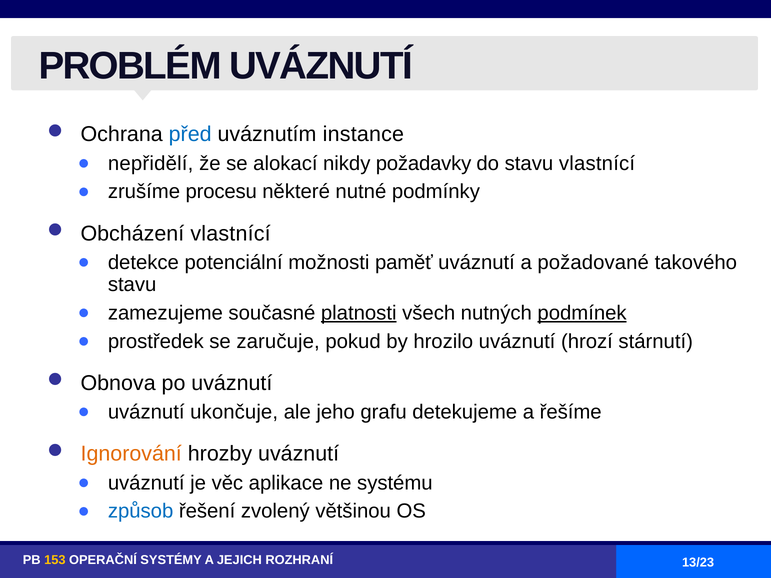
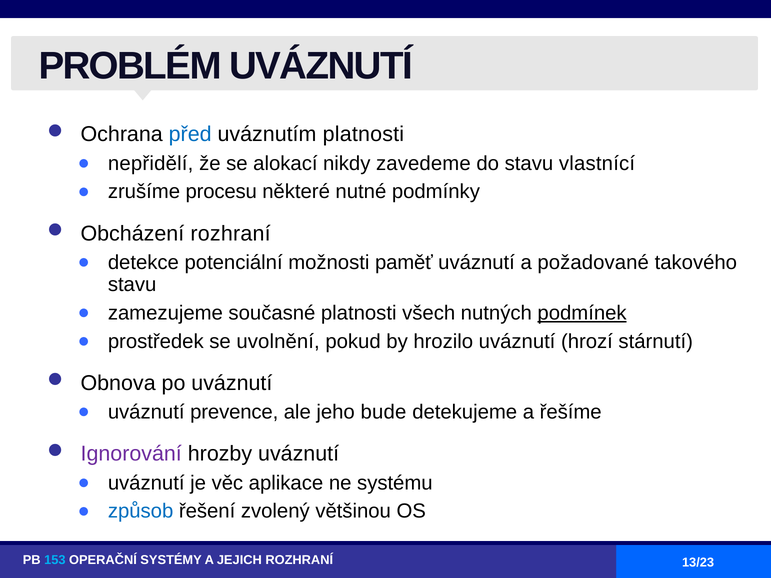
uváznutím instance: instance -> platnosti (363, 134)
požadavky: požadavky -> zavedeme (423, 163)
Obcházení vlastnící: vlastnící -> rozhraní (231, 234)
platnosti underline: present -> none (359, 313)
zaručuje: zaručuje -> uvolnění (278, 341)
ukončuje: ukončuje -> prevence (234, 412)
grafu: grafu -> bude (383, 412)
Ignorování colour: orange -> purple (131, 454)
153 colour: yellow -> light blue (55, 560)
